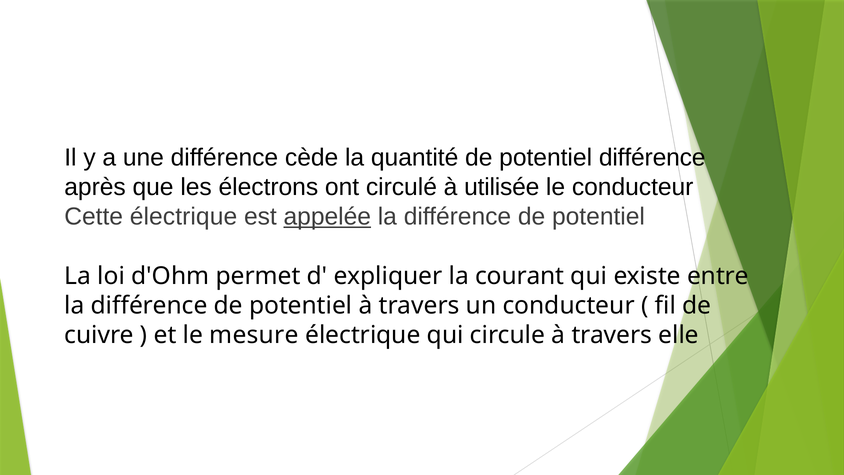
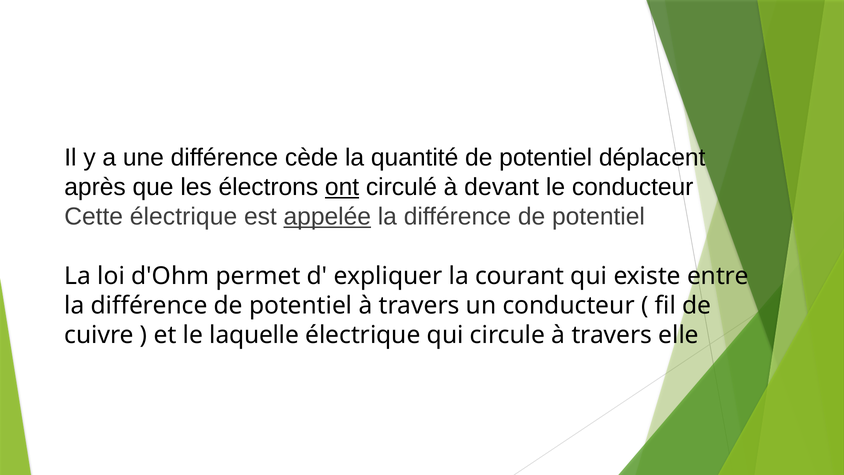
potentiel différence: différence -> déplacent (652, 158)
ont underline: none -> present (342, 187)
utilisée: utilisée -> devant (502, 187)
mesure: mesure -> laquelle (254, 335)
